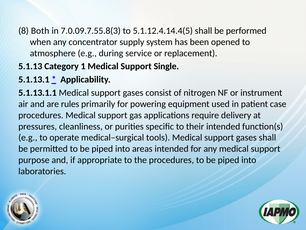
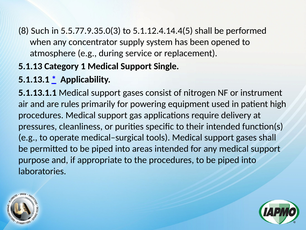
Both: Both -> Such (40, 31)
7.0.09.7.55.8(3: 7.0.09.7.55.8(3 -> 5.5.77.9.35.0(3 (91, 31)
case: case -> high (278, 104)
